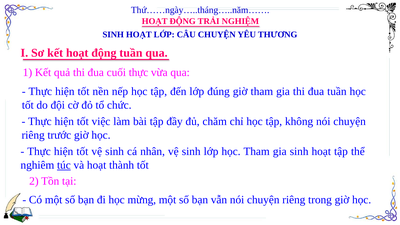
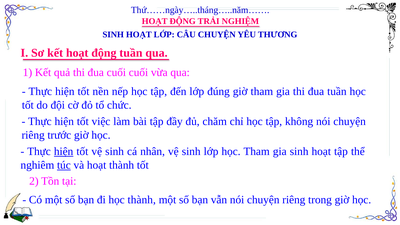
cuối thực: thực -> cuối (138, 72)
hiện underline: none -> present (64, 151)
học mừng: mừng -> thành (142, 200)
